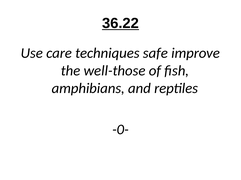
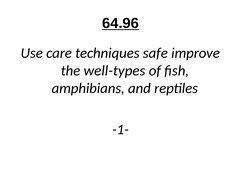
36.22: 36.22 -> 64.96 (120, 23)
well-those: well-those -> well-types (115, 71)
-0-: -0- -> -1- (120, 130)
